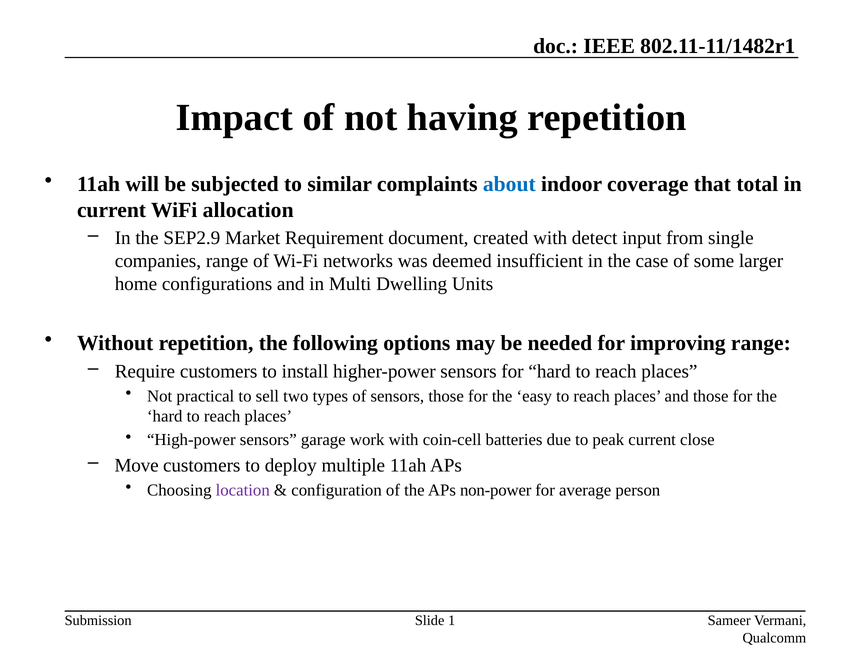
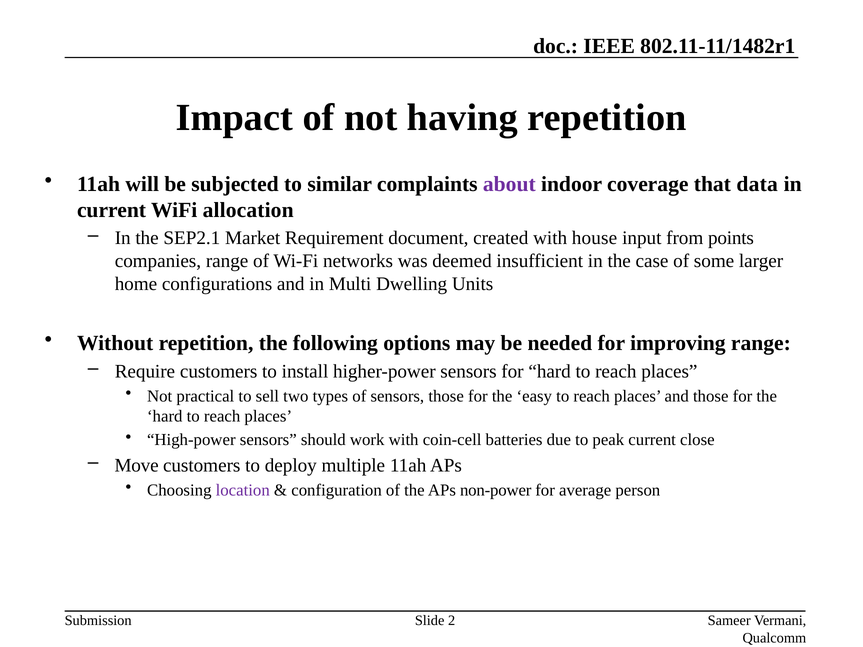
about colour: blue -> purple (509, 184)
total: total -> data (757, 184)
SEP2.9: SEP2.9 -> SEP2.1 (192, 238)
detect: detect -> house (595, 238)
single: single -> points (731, 238)
garage: garage -> should (323, 440)
1: 1 -> 2 (452, 621)
